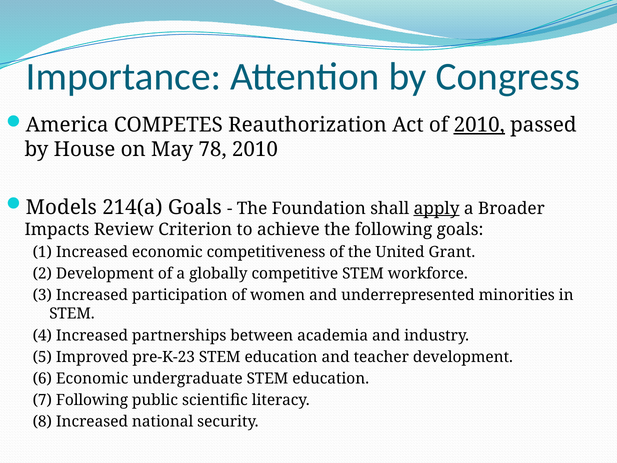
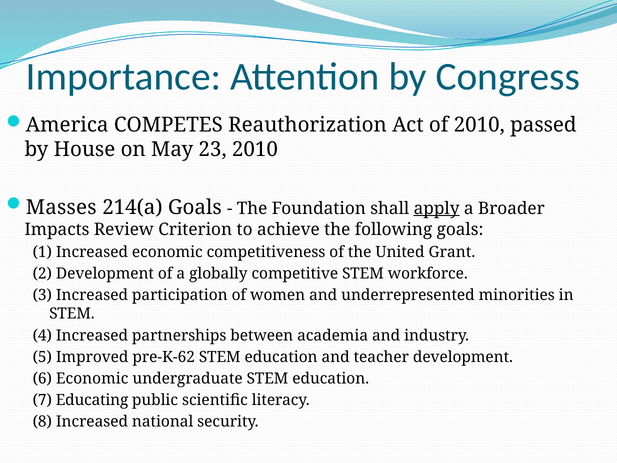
2010 underline: present -> none (479, 125)
78: 78 -> 23 (213, 150)
Models: Models -> Masses (61, 207)
pre-K-23: pre-K-23 -> pre-K-62 (164, 357)
7 Following: Following -> Educating (92, 400)
